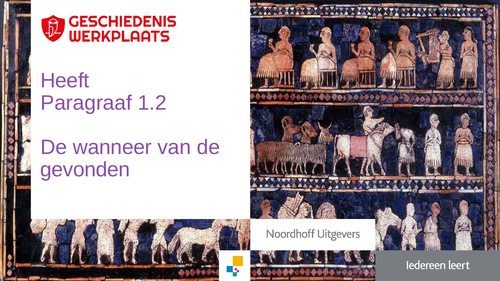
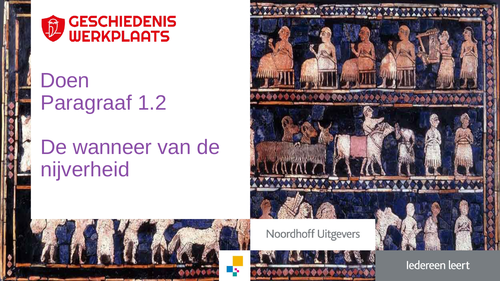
Heeft: Heeft -> Doen (65, 81)
gevonden: gevonden -> nijverheid (85, 170)
